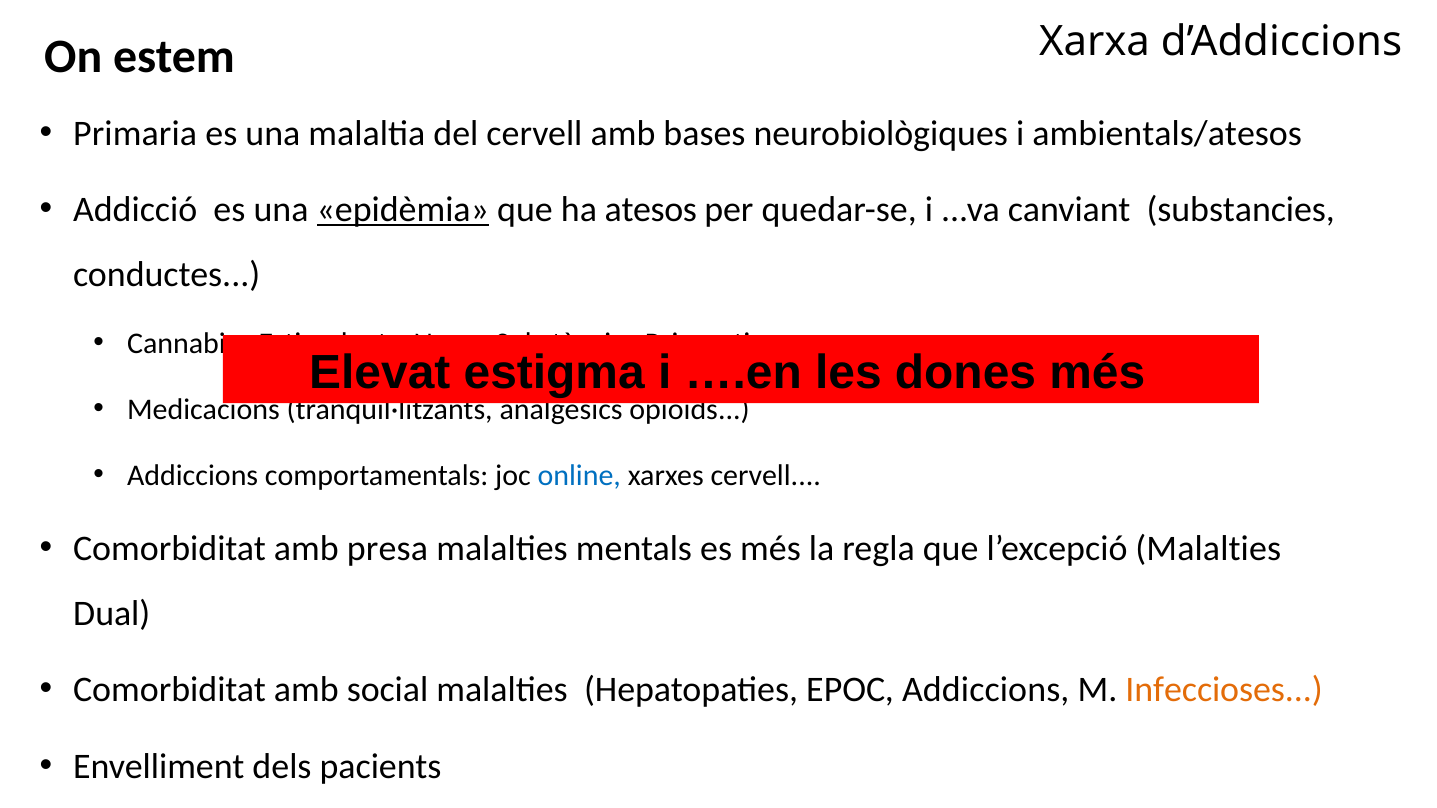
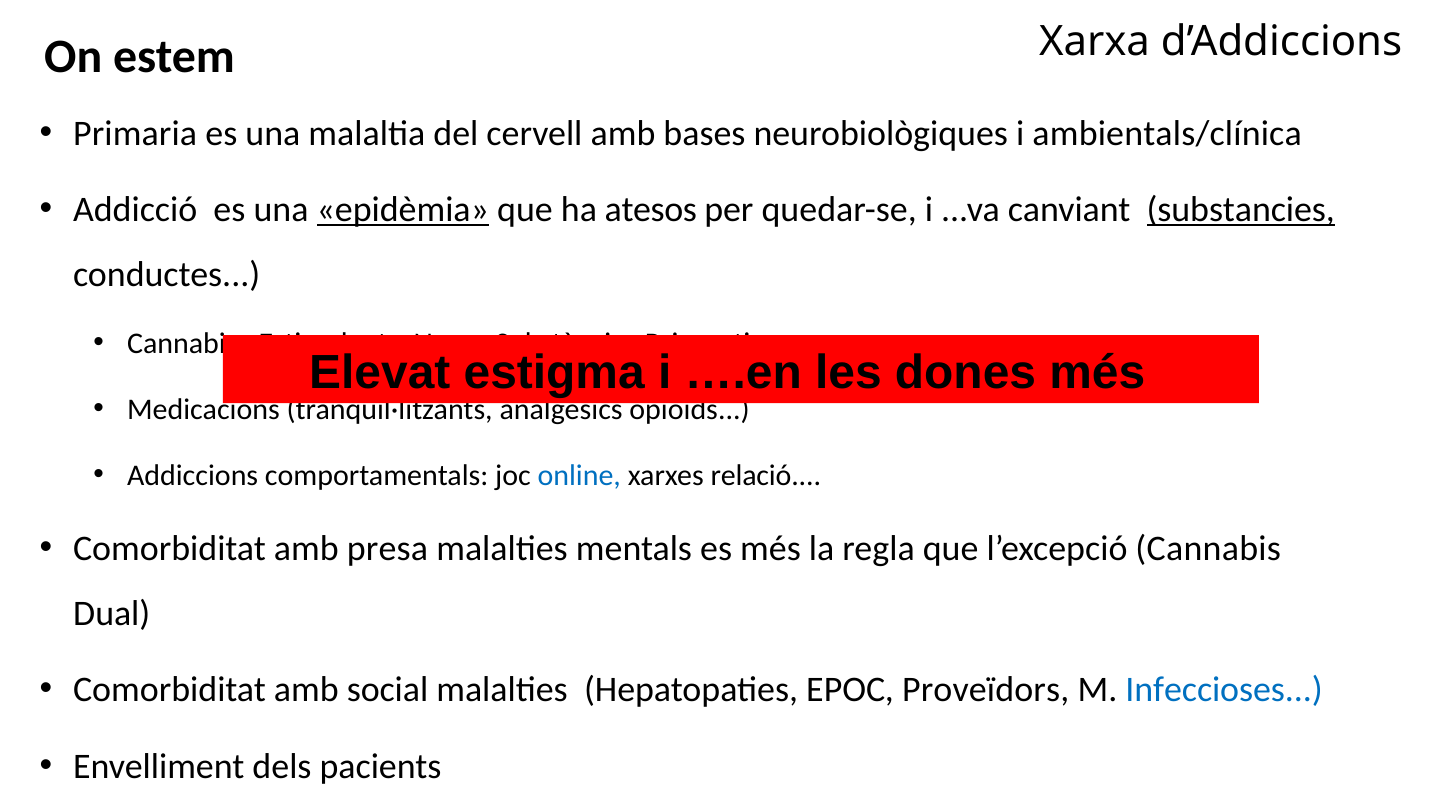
ambientals/atesos: ambientals/atesos -> ambientals/clínica (1167, 133)
substancies underline: none -> present (1241, 210)
xarxes cervell: cervell -> relació (766, 475)
l’excepció Malalties: Malalties -> Cannabis (1208, 549)
EPOC Addiccions: Addiccions -> Proveïdors (986, 690)
Infeccioses colour: orange -> blue (1224, 690)
